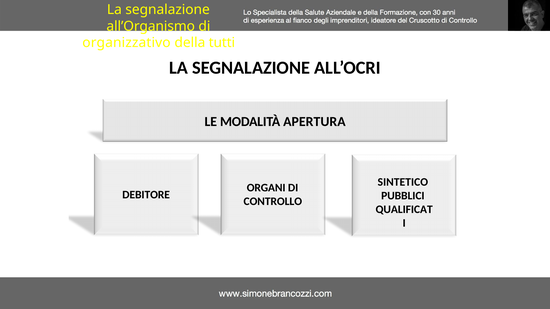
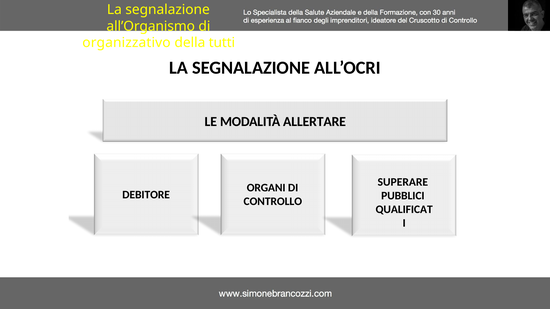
APERTURA: APERTURA -> ALLERTARE (314, 122)
SINTETICO: SINTETICO -> SUPERARE (403, 182)
